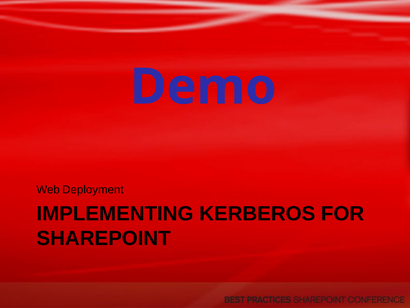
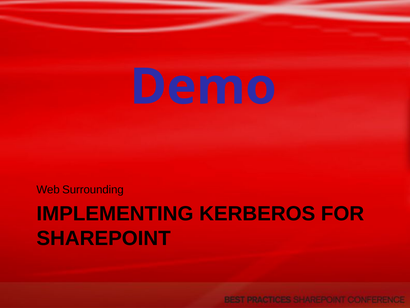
Deployment: Deployment -> Surrounding (93, 189)
